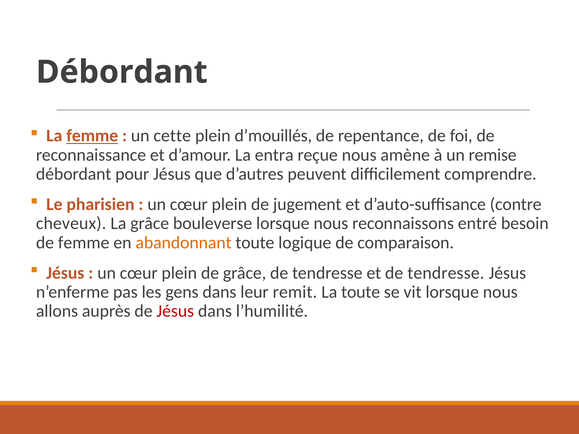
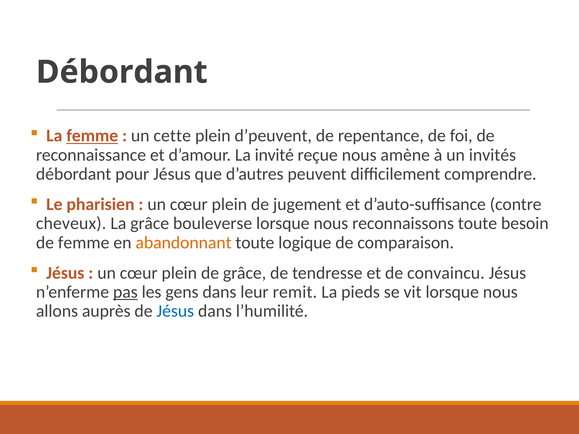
d’mouillés: d’mouillés -> d’peuvent (273, 136)
entra: entra -> invité (274, 155)
remise: remise -> invités (492, 155)
reconnaissons entré: entré -> toute (477, 224)
et de tendresse: tendresse -> convaincu (446, 273)
pas underline: none -> present (125, 292)
La toute: toute -> pieds (361, 292)
Jésus colour: red -> blue (175, 311)
